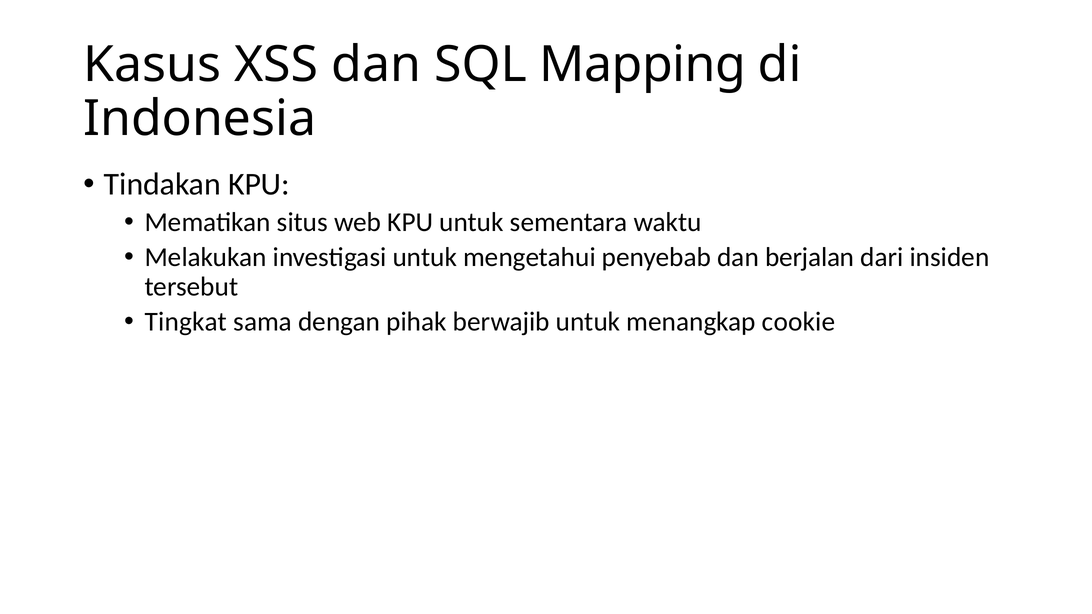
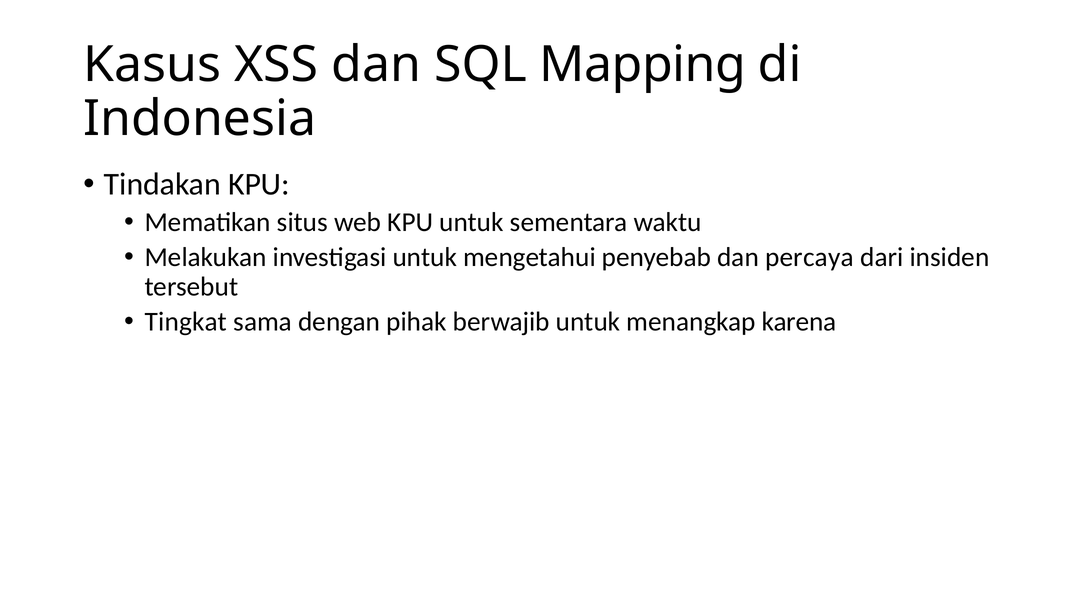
berjalan: berjalan -> percaya (809, 257)
cookie: cookie -> karena (799, 322)
